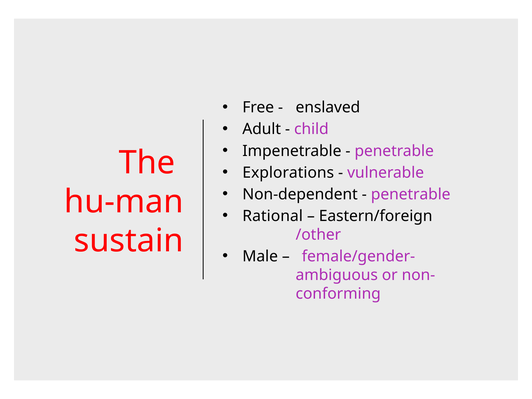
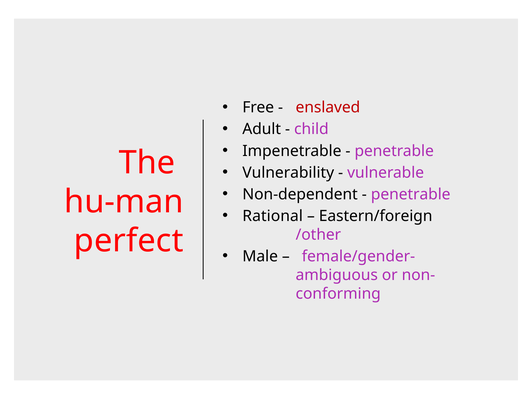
enslaved colour: black -> red (328, 107)
Explorations: Explorations -> Vulnerability (288, 173)
sustain: sustain -> perfect (129, 241)
